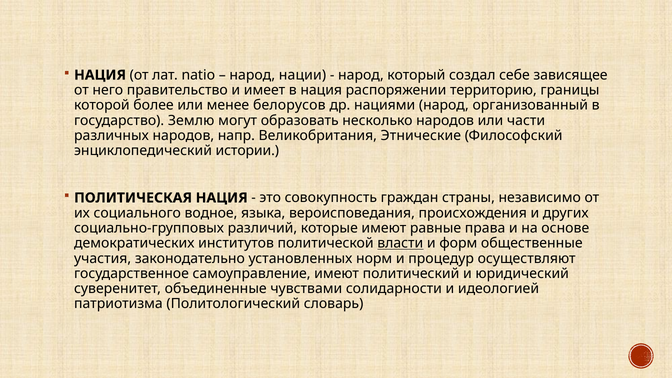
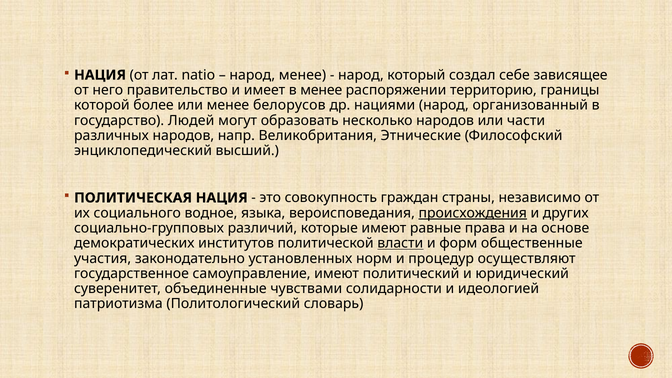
народ нации: нации -> менее (302, 75)
в нация: нация -> менее (321, 90)
Землю: Землю -> Людей (191, 121)
истории: истории -> высший (247, 151)
происхождения underline: none -> present (473, 213)
